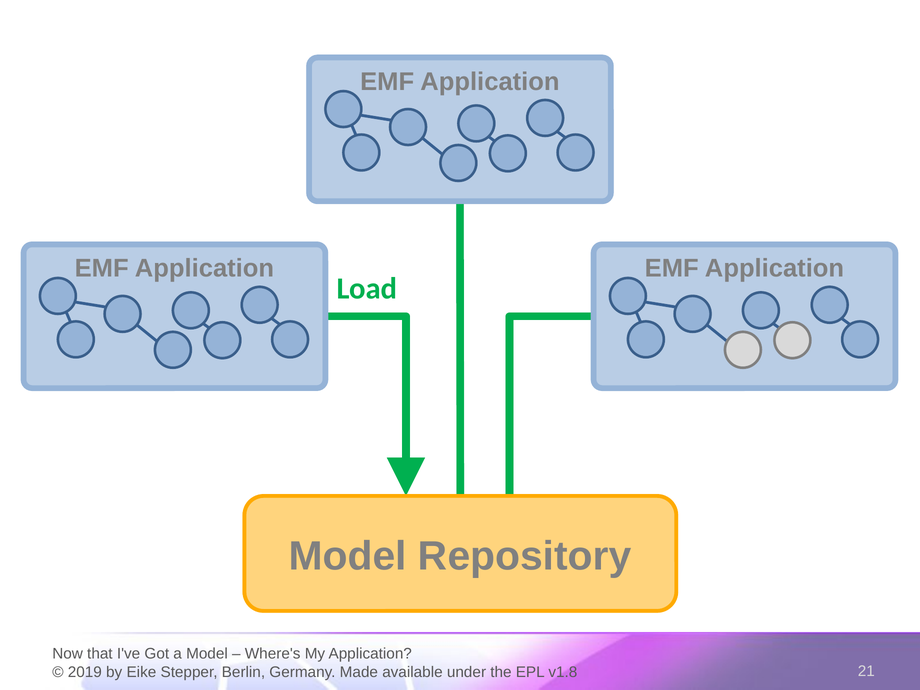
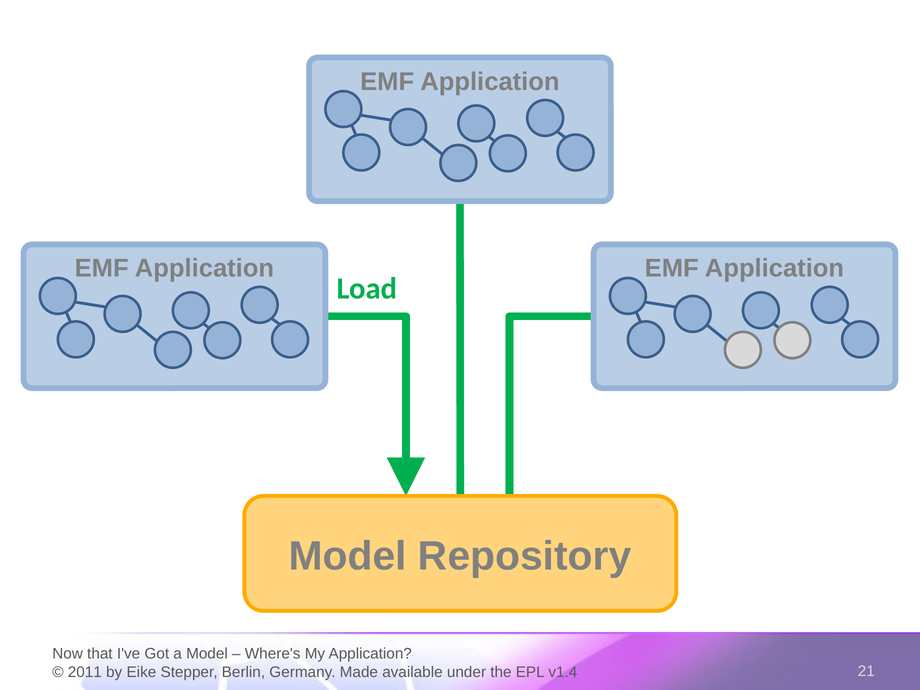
2019: 2019 -> 2011 (85, 672)
v1.8: v1.8 -> v1.4 (563, 672)
